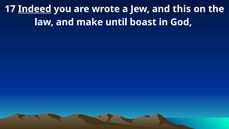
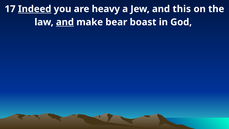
wrote: wrote -> heavy (106, 9)
and underline: none -> present (65, 22)
until: until -> bear (116, 22)
